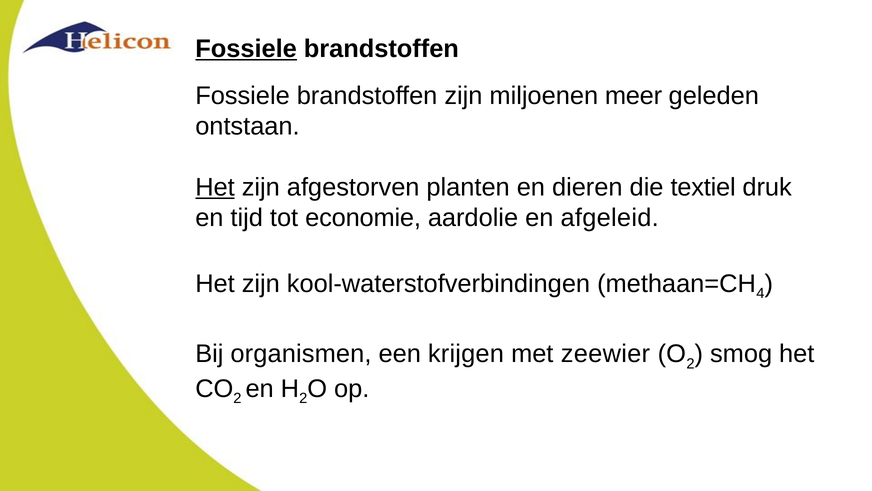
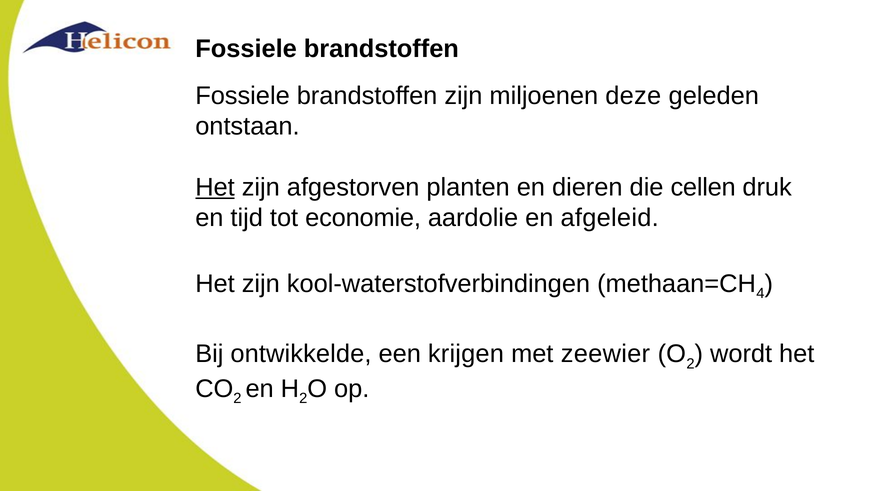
Fossiele underline: present -> none (246, 49)
meer: meer -> deze (633, 96)
textiel: textiel -> cellen (703, 187)
organismen: organismen -> ontwikkelde (301, 354)
smog: smog -> wordt (741, 354)
